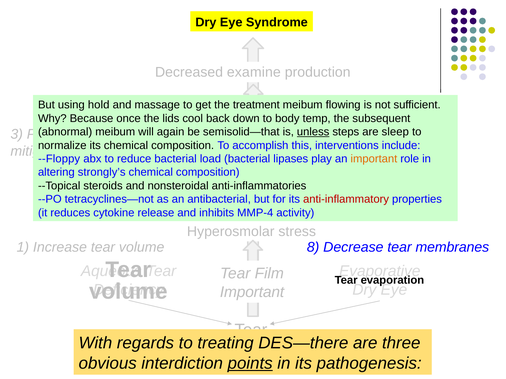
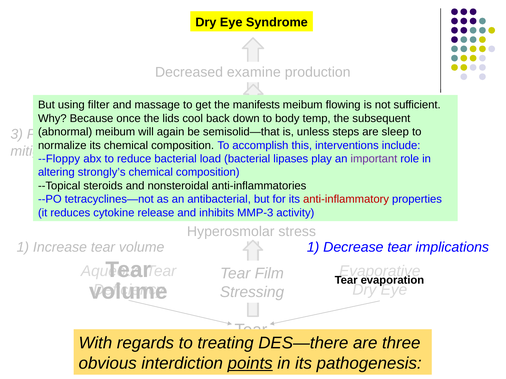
hold: hold -> filter (99, 105)
treatment: treatment -> manifests (256, 105)
unless underline: present -> none (313, 132)
important colour: orange -> purple (374, 159)
MMP-4: MMP-4 -> MMP-3 (255, 213)
volume 8: 8 -> 1 (313, 248)
membranes: membranes -> implications (452, 248)
Important: Important -> Stressing (252, 292)
